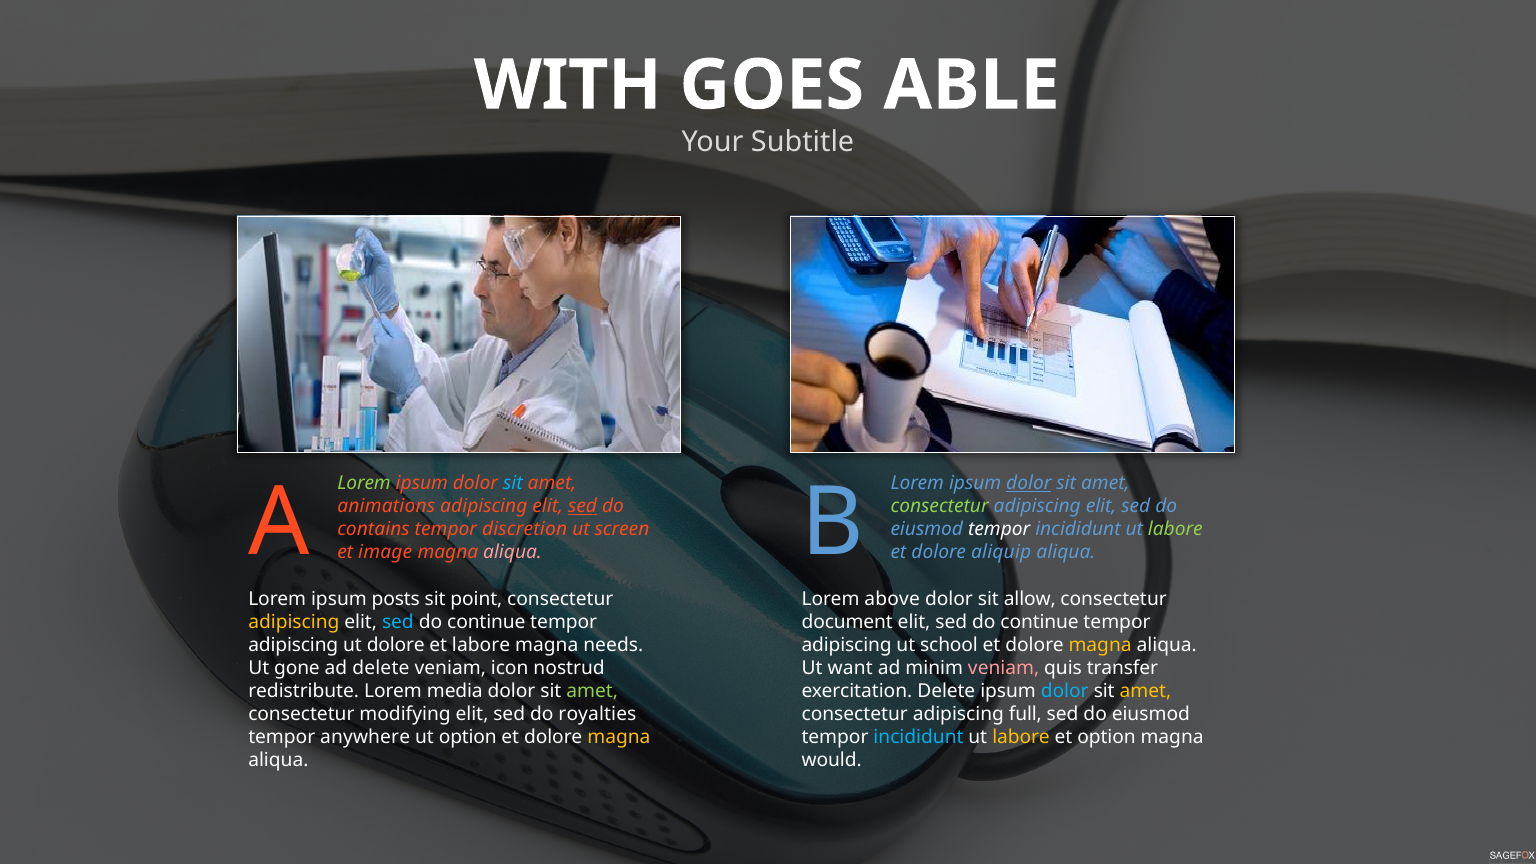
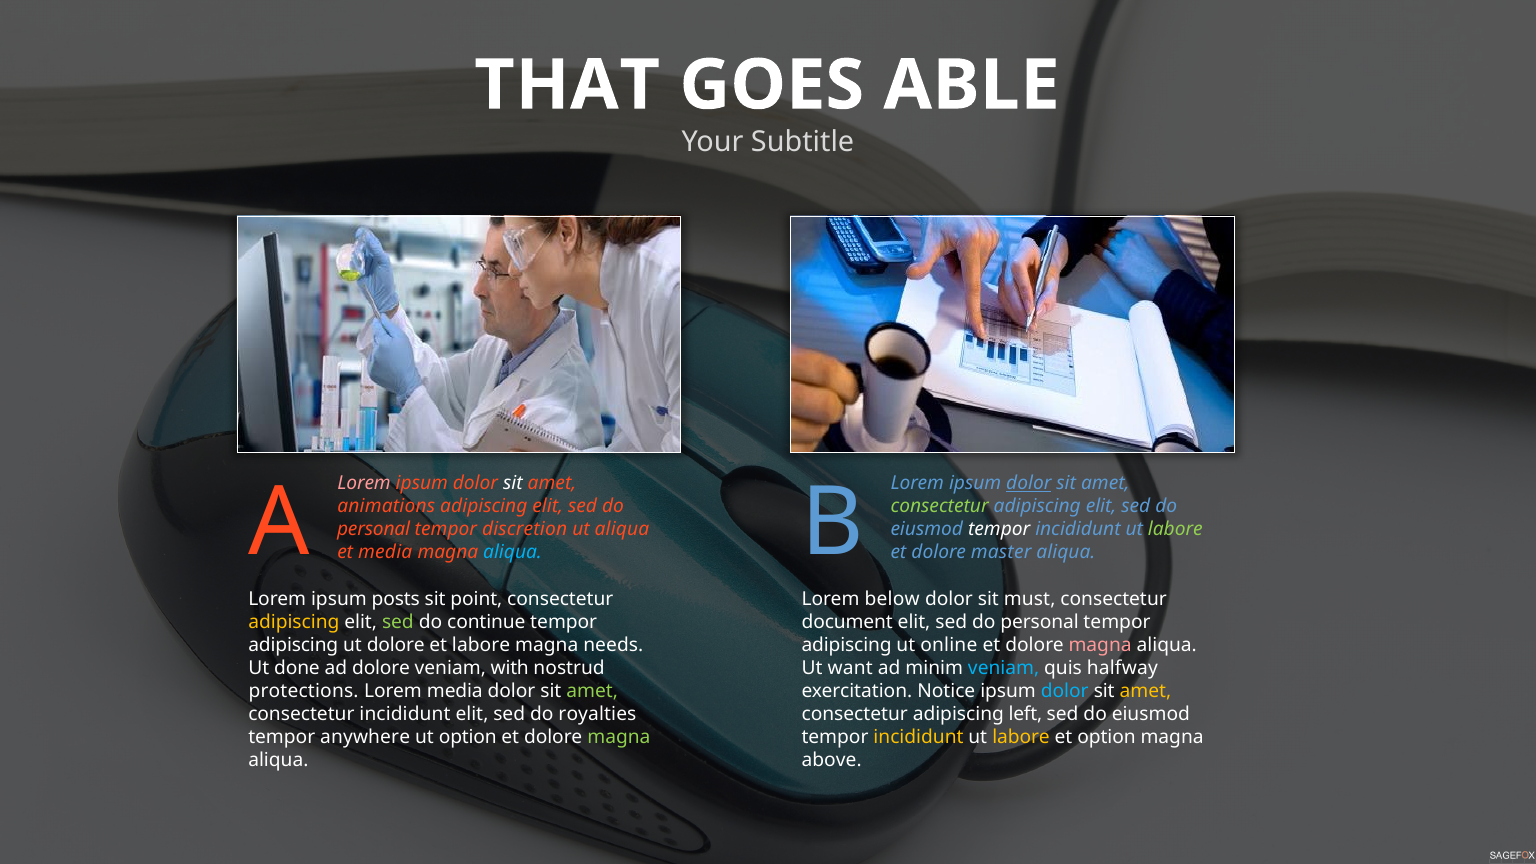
WITH: WITH -> THAT (567, 85)
Lorem colour: light green -> pink (364, 483)
sit colour: light blue -> white (513, 483)
sed underline: present -> none (583, 506)
contains: contains -> personal (374, 529)
ut screen: screen -> aliqua (622, 529)
et image: image -> media (385, 552)
aliqua colour: pink -> light blue (513, 552)
aliquip: aliquip -> master (1001, 552)
above: above -> below (892, 599)
allow: allow -> must (1030, 599)
sed colour: light blue -> light green (398, 622)
continue: continue -> personal (1040, 622)
school: school -> online (949, 645)
magna colour: yellow -> pink (1100, 645)
gone: gone -> done (297, 668)
ad delete: delete -> dolore (381, 668)
icon: icon -> with (510, 668)
veniam colour: pink -> light blue (1004, 668)
transfer: transfer -> halfway (1122, 668)
redistribute: redistribute -> protections (304, 692)
exercitation Delete: Delete -> Notice (946, 692)
consectetur modifying: modifying -> incididunt (405, 715)
full: full -> left (1025, 715)
magna colour: yellow -> light green (619, 738)
incididunt colour: light blue -> yellow (919, 738)
would: would -> above (832, 761)
